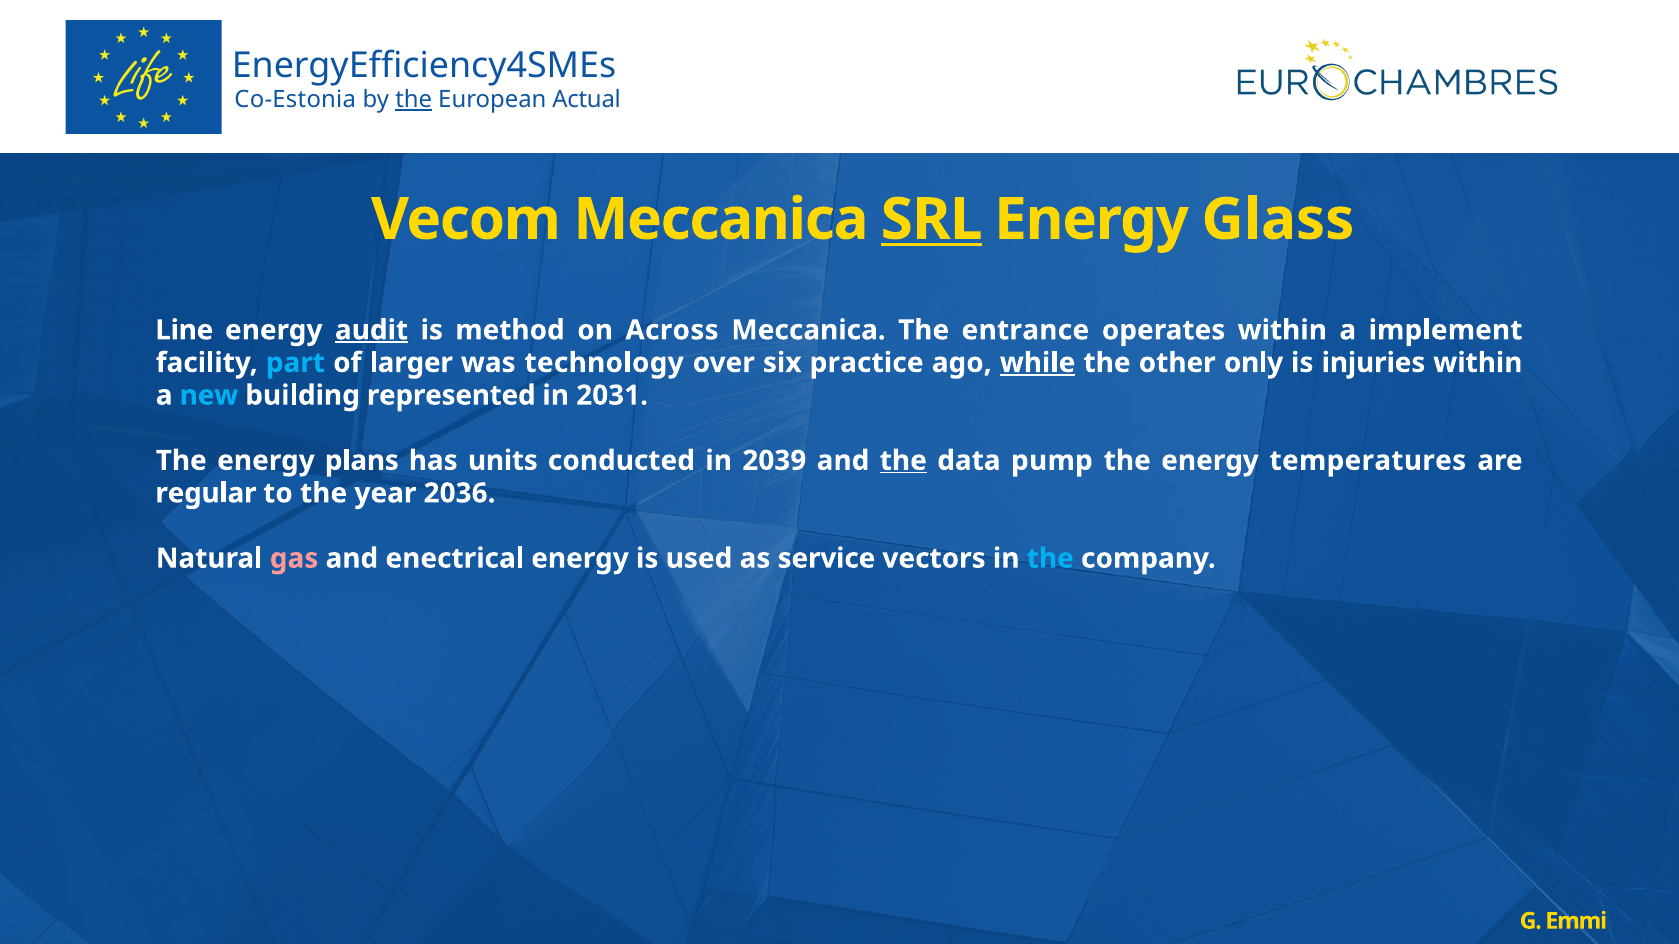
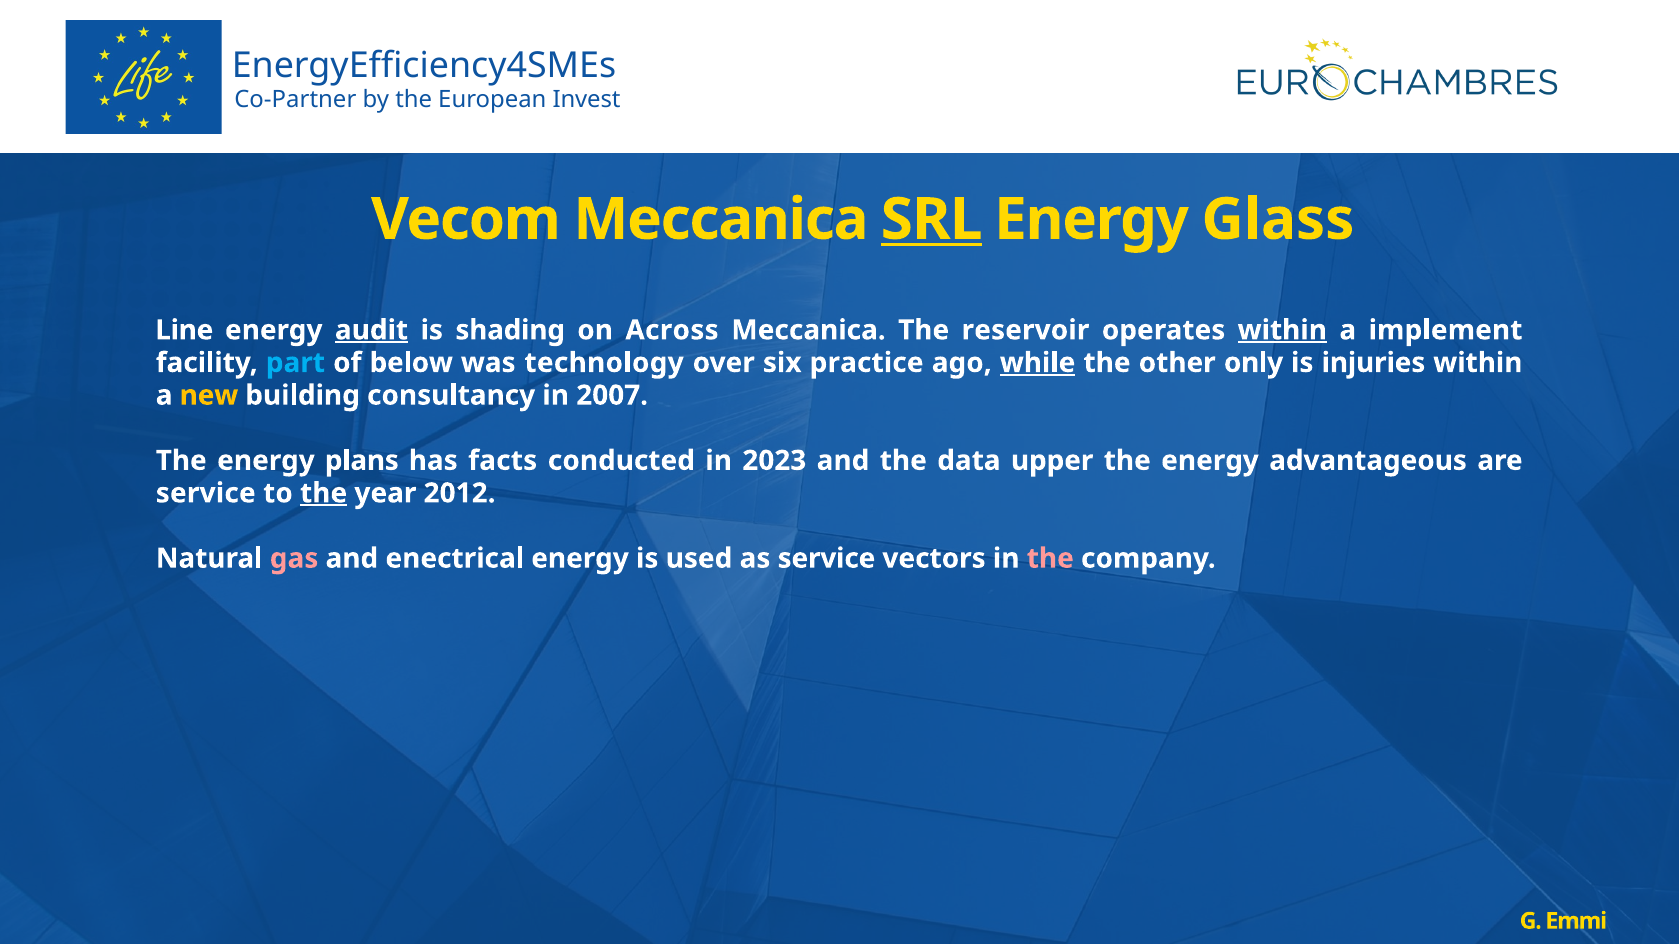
Co-Estonia: Co-Estonia -> Co-Partner (295, 100)
the underline: present -> none (414, 100)
Actual: Actual -> Invest (587, 100)
method: method -> shading (510, 330)
entrance: entrance -> reservoir (1025, 330)
within underline: none -> present (1282, 330)
larger: larger -> below (411, 363)
new colour: light blue -> yellow (209, 396)
represented: represented -> consultancy (451, 396)
2031: 2031 -> 2007 (612, 396)
units: units -> facts (503, 461)
2039: 2039 -> 2023 (774, 461)
the underline: present -> none (903, 461)
pump: pump -> upper (1052, 461)
temperatures: temperatures -> advantageous (1368, 461)
regular: regular -> service (206, 493)
the underline: none -> present (324, 493)
2036: 2036 -> 2012 (460, 493)
the colour: light blue -> pink (1050, 559)
